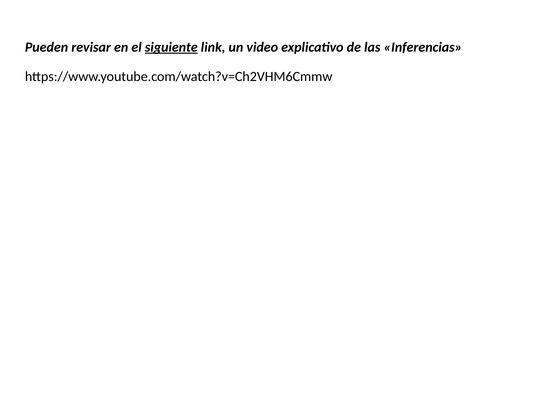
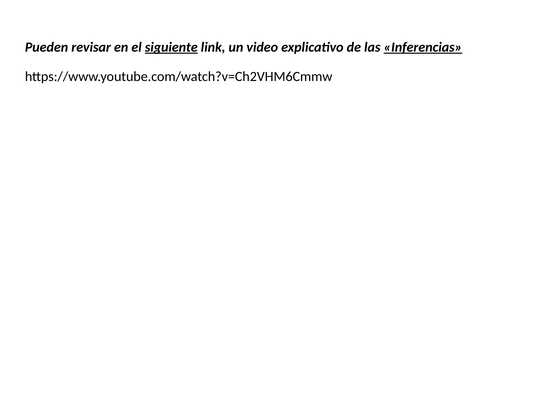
Inferencias underline: none -> present (423, 47)
